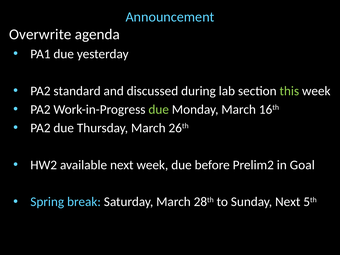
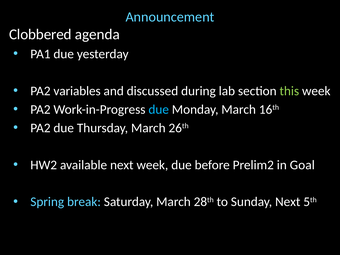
Overwrite: Overwrite -> Clobbered (40, 35)
standard: standard -> variables (77, 91)
due colour: light green -> light blue (159, 109)
